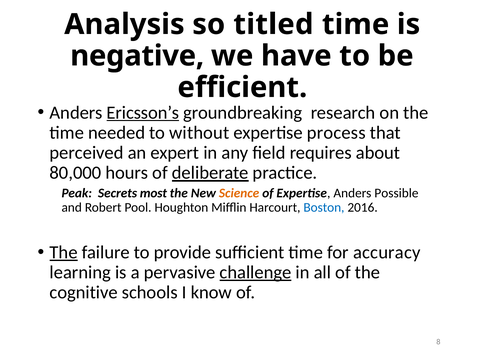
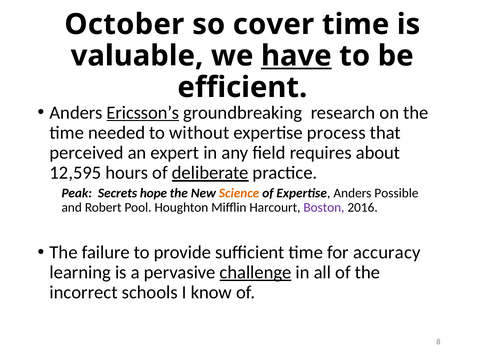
Analysis: Analysis -> October (124, 24)
titled: titled -> cover (273, 24)
negative: negative -> valuable (137, 56)
have underline: none -> present (296, 56)
80,000: 80,000 -> 12,595 (75, 173)
most: most -> hope (153, 194)
Boston colour: blue -> purple (324, 208)
The underline: present -> none (64, 253)
cognitive: cognitive -> incorrect (84, 293)
